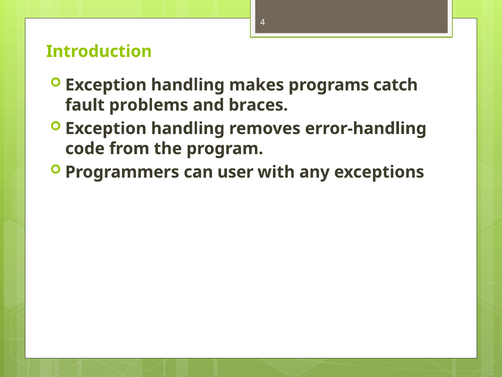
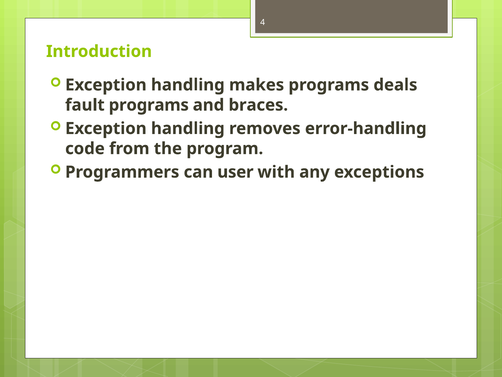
catch: catch -> deals (395, 85)
fault problems: problems -> programs (149, 105)
